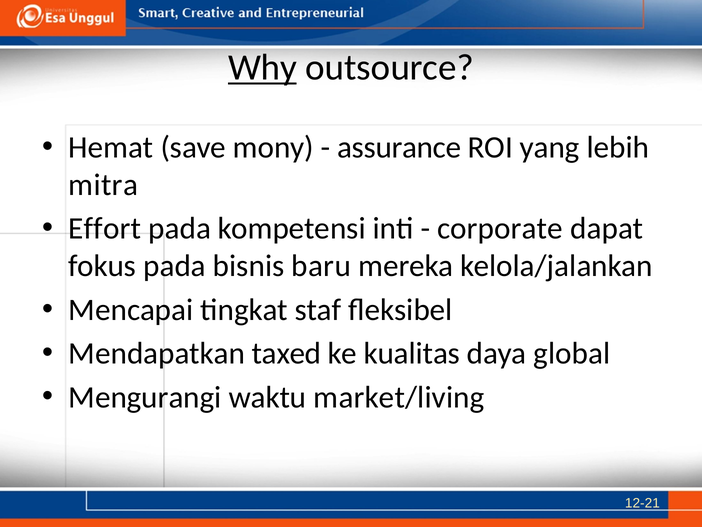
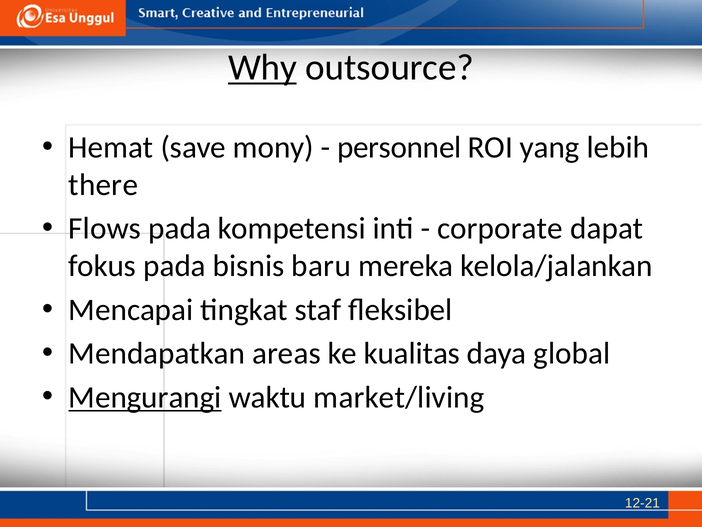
assurance: assurance -> personnel (399, 147)
mitra: mitra -> there (103, 185)
Effort: Effort -> Flows (105, 228)
taxed: taxed -> areas (286, 353)
Mengurangi underline: none -> present (145, 397)
